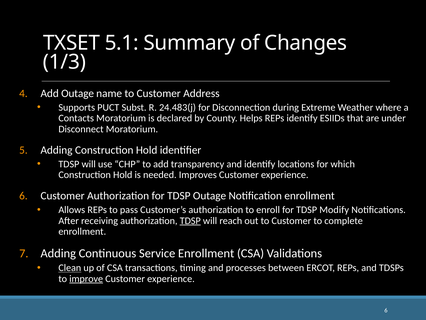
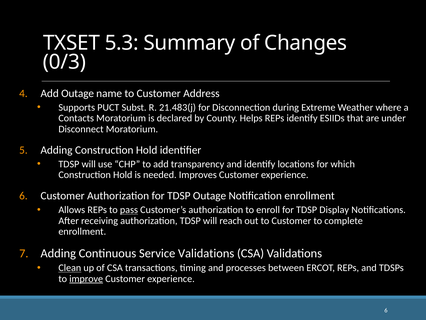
5.1: 5.1 -> 5.3 (122, 43)
1/3: 1/3 -> 0/3 (64, 62)
24.483(j: 24.483(j -> 21.483(j (178, 107)
pass underline: none -> present (129, 210)
Modify: Modify -> Display (334, 210)
TDSP underline: present -> none (190, 220)
Service Enrollment: Enrollment -> Validations (206, 253)
